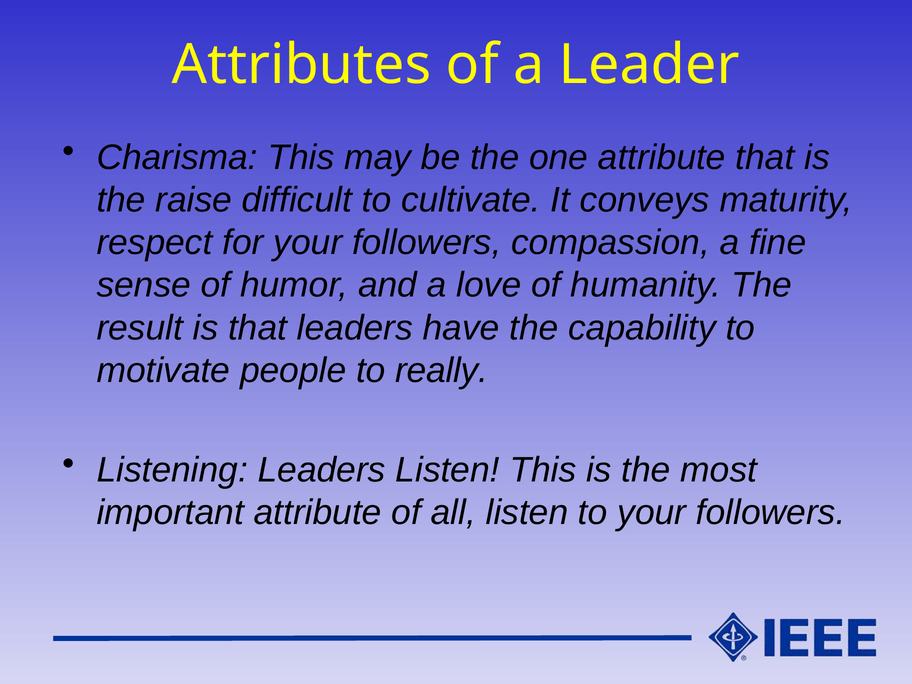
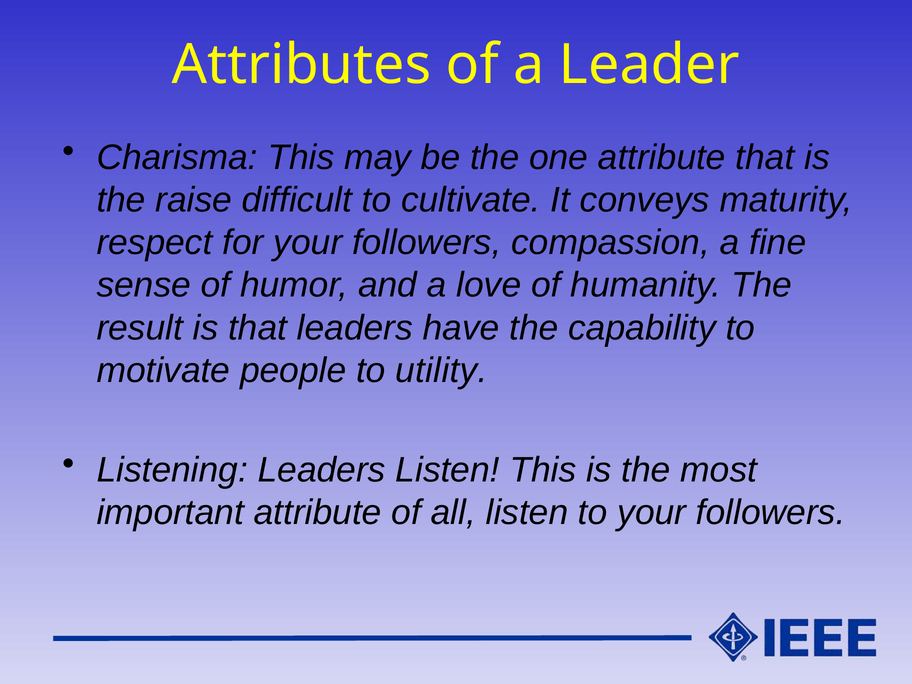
really: really -> utility (441, 370)
